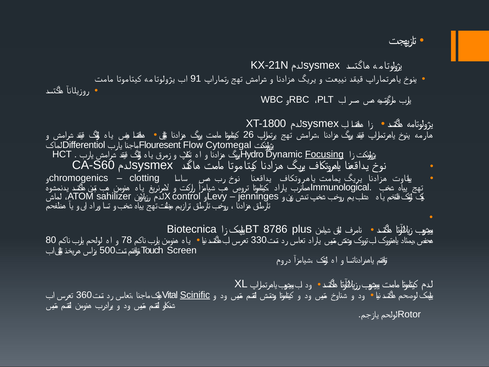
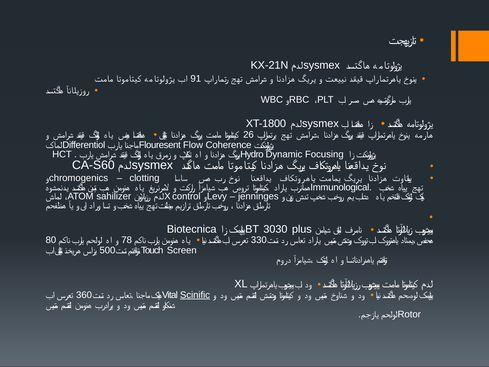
Cytomegal: Cytomegal -> Coherence (229, 145)
Focusing underline: present -> none (324, 154)
8786: 8786 -> 3030 (275, 229)
